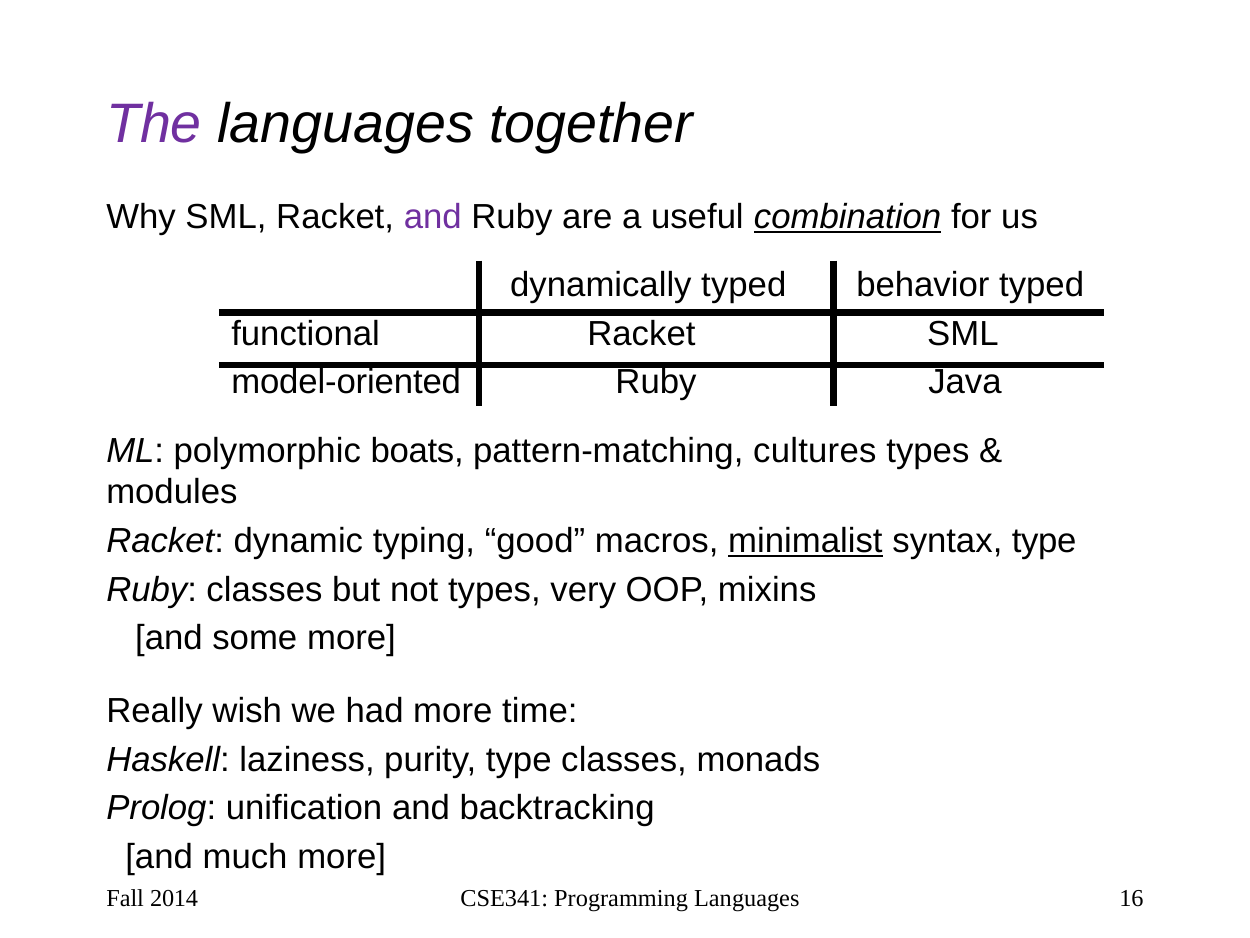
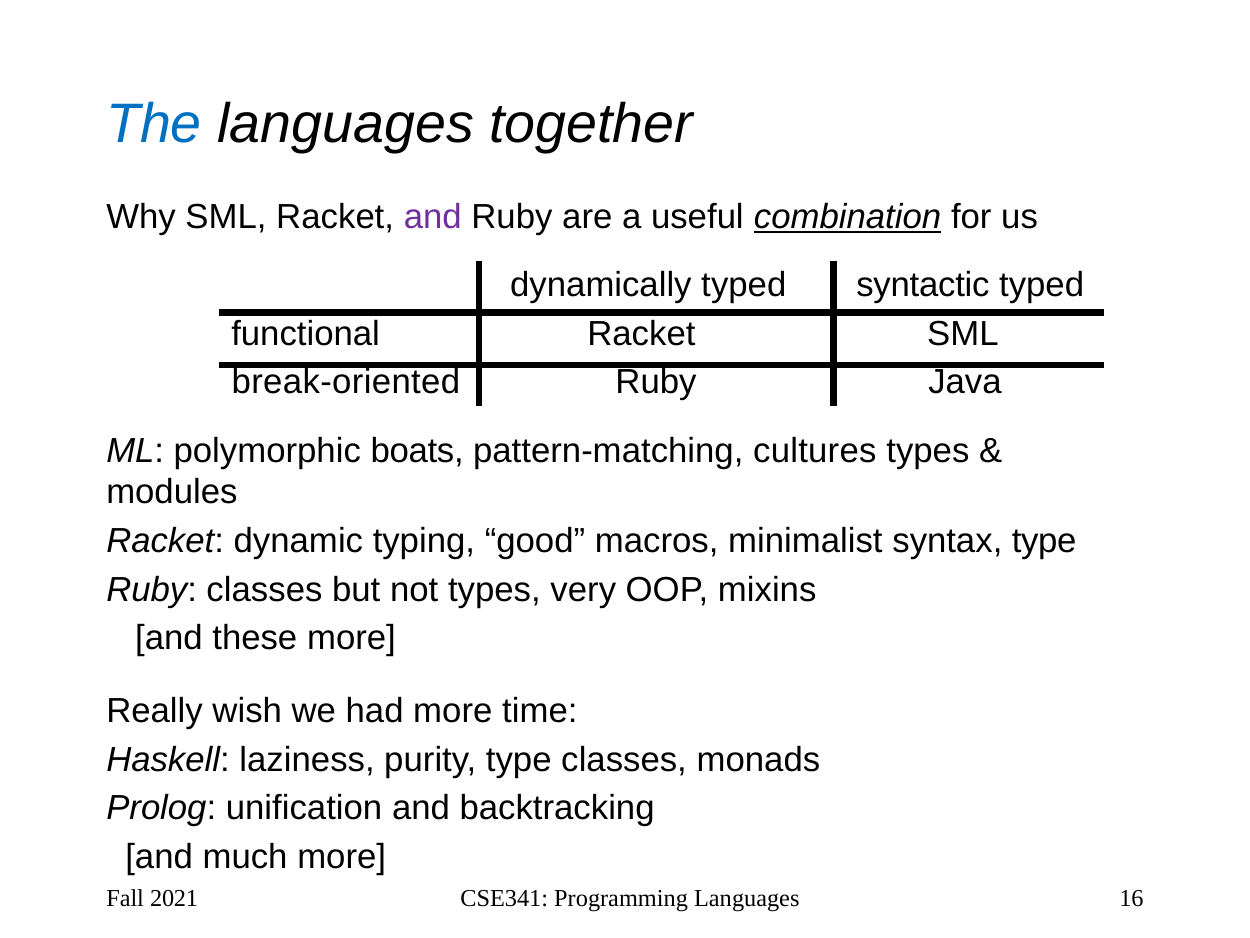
The colour: purple -> blue (154, 124)
behavior: behavior -> syntactic (923, 285)
model-oriented: model-oriented -> break-oriented (346, 382)
minimalist underline: present -> none (805, 541)
some: some -> these (255, 638)
2014: 2014 -> 2021 (174, 898)
